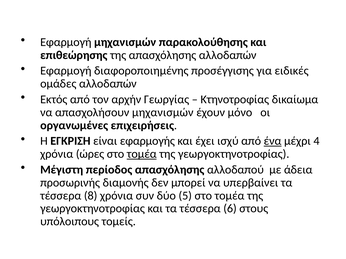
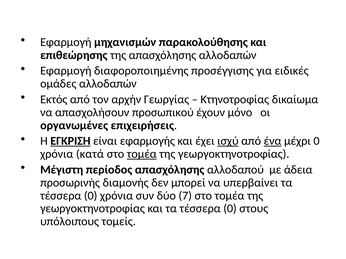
απασχολήσουν μηχανισμών: μηχανισμών -> προσωπικού (163, 113)
ΕΓΚΡΙΣΗ underline: none -> present (70, 141)
ισχύ underline: none -> present (228, 141)
μέχρι 4: 4 -> 0 (316, 141)
ώρες: ώρες -> κατά (90, 154)
8: 8 -> 0 (91, 196)
5: 5 -> 7 (185, 196)
και τα τέσσερα 6: 6 -> 0 (230, 209)
